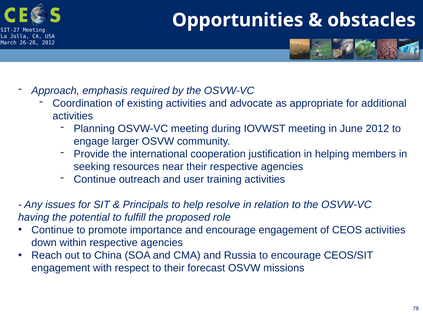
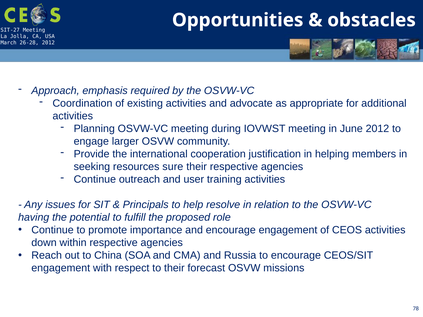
near: near -> sure (173, 167)
